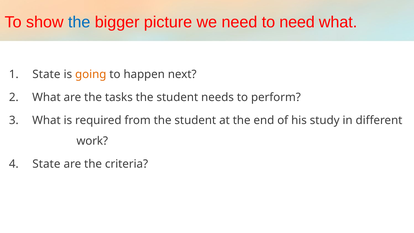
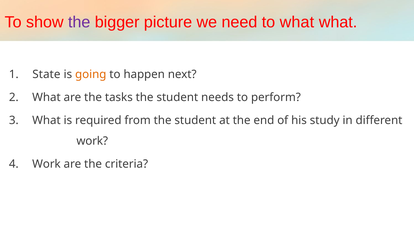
the colour: blue -> purple (79, 22)
to need: need -> what (297, 22)
State: State -> Work (46, 164)
